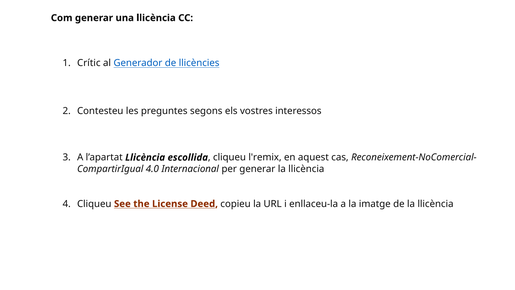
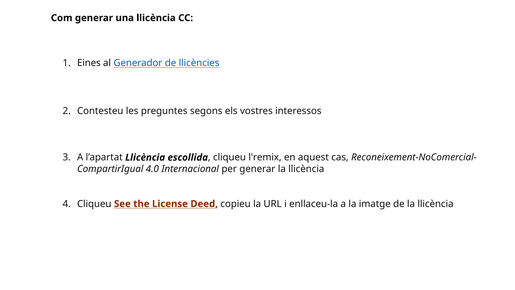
Crític: Crític -> Eines (89, 63)
